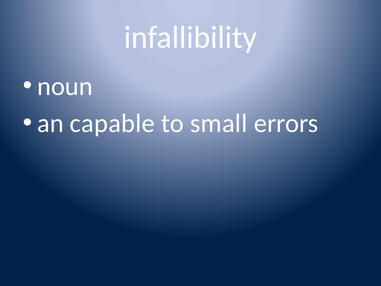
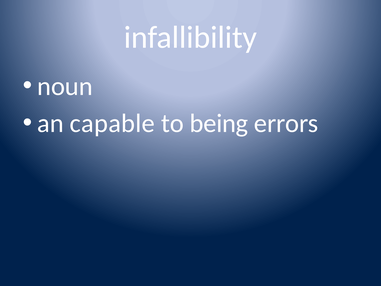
small: small -> being (219, 123)
